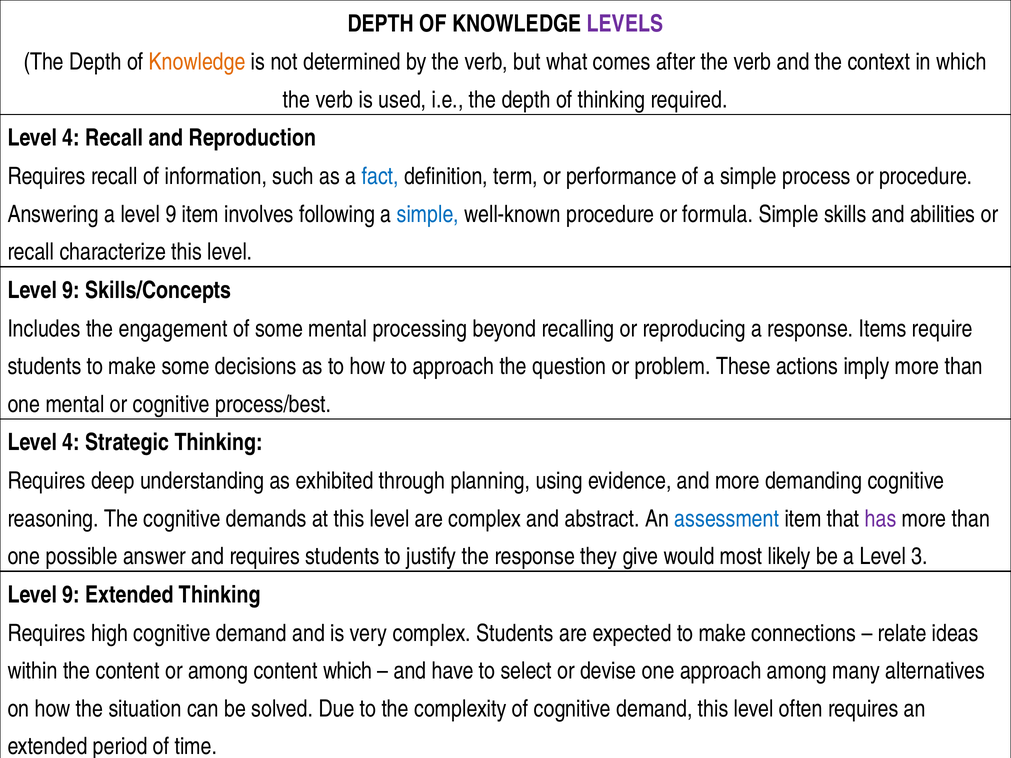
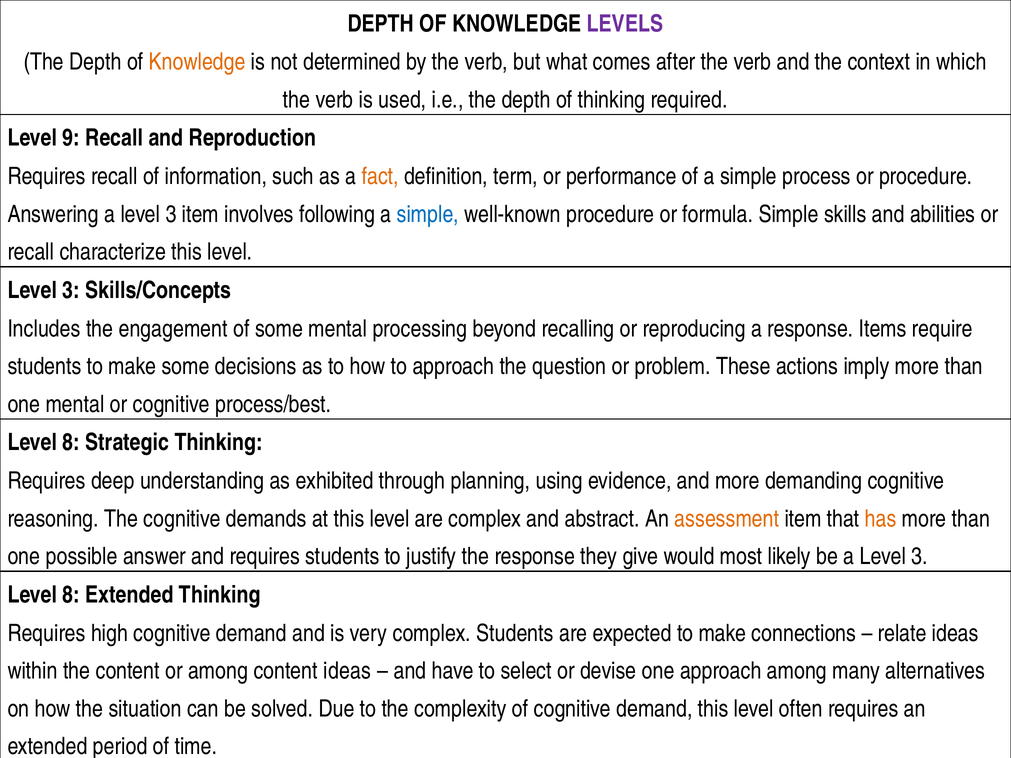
4: 4 -> 9 (71, 138)
fact colour: blue -> orange (380, 177)
Answering a level 9: 9 -> 3 (171, 214)
9: 9 -> 3 (71, 290)
4: 4 -> 8 (71, 443)
assessment colour: blue -> orange (727, 519)
has colour: purple -> orange (881, 519)
9: 9 -> 8 (71, 595)
content which: which -> ideas (347, 671)
